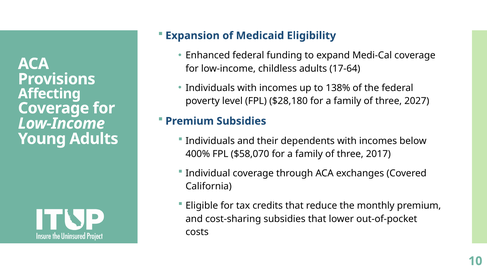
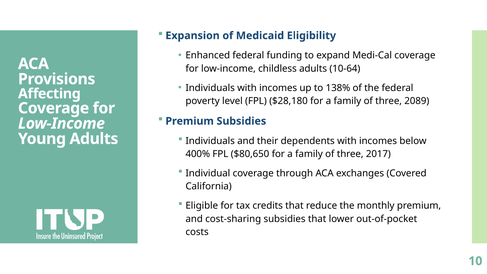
17-64: 17-64 -> 10-64 (345, 69)
2027: 2027 -> 2089 (417, 101)
$58,070: $58,070 -> $80,650 (250, 154)
